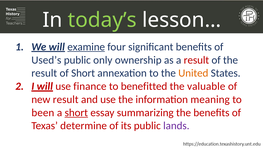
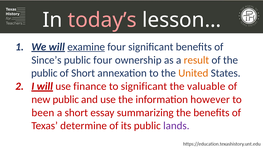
today’s colour: light green -> pink (102, 20)
Used’s: Used’s -> Since’s (46, 60)
public only: only -> four (103, 60)
result colour: red -> orange (196, 60)
result: result -> public (44, 73)
to benefitted: benefitted -> significant (144, 86)
new result: result -> public (66, 99)
meaning: meaning -> however (210, 99)
short underline: present -> none (76, 113)
